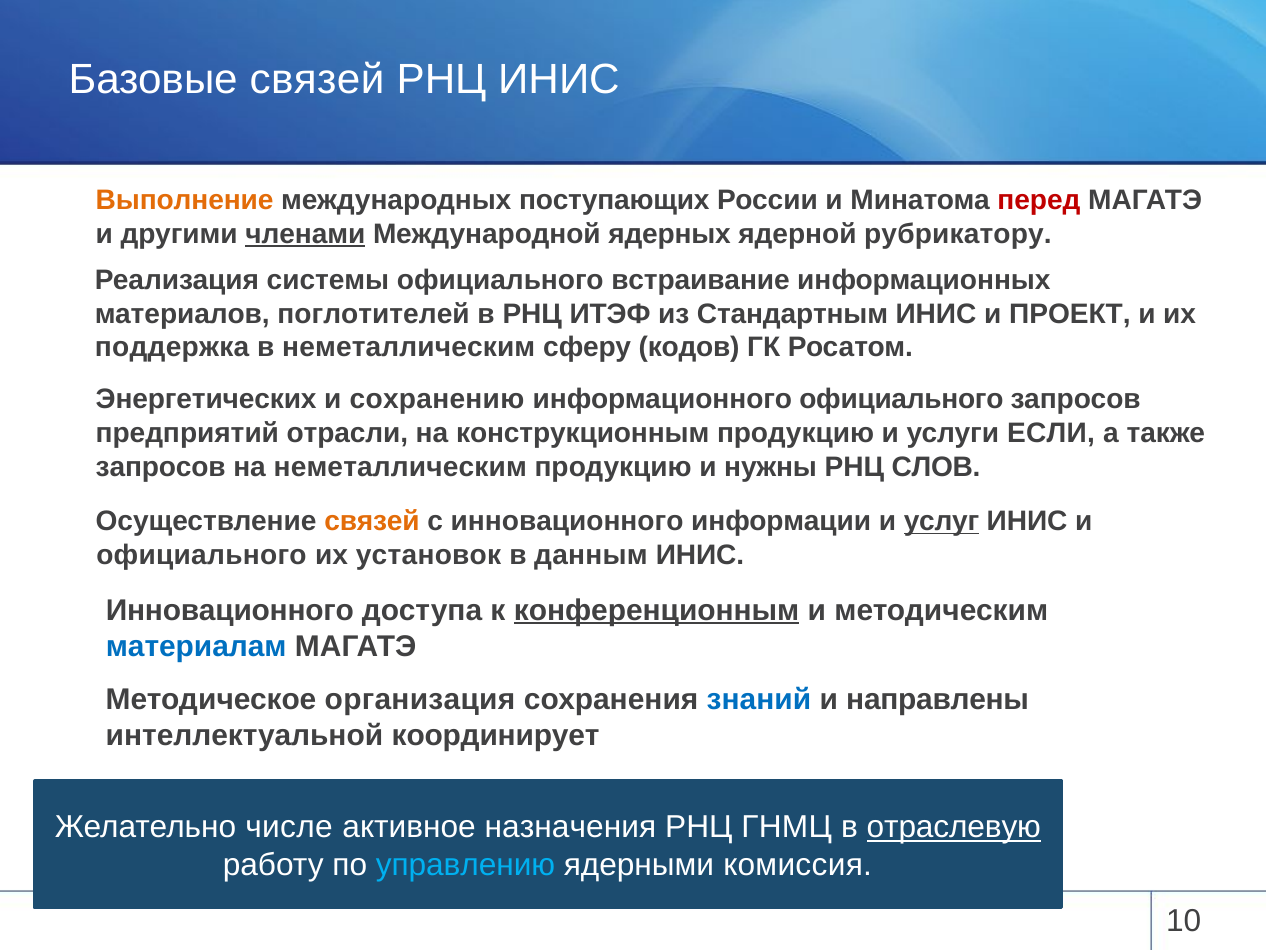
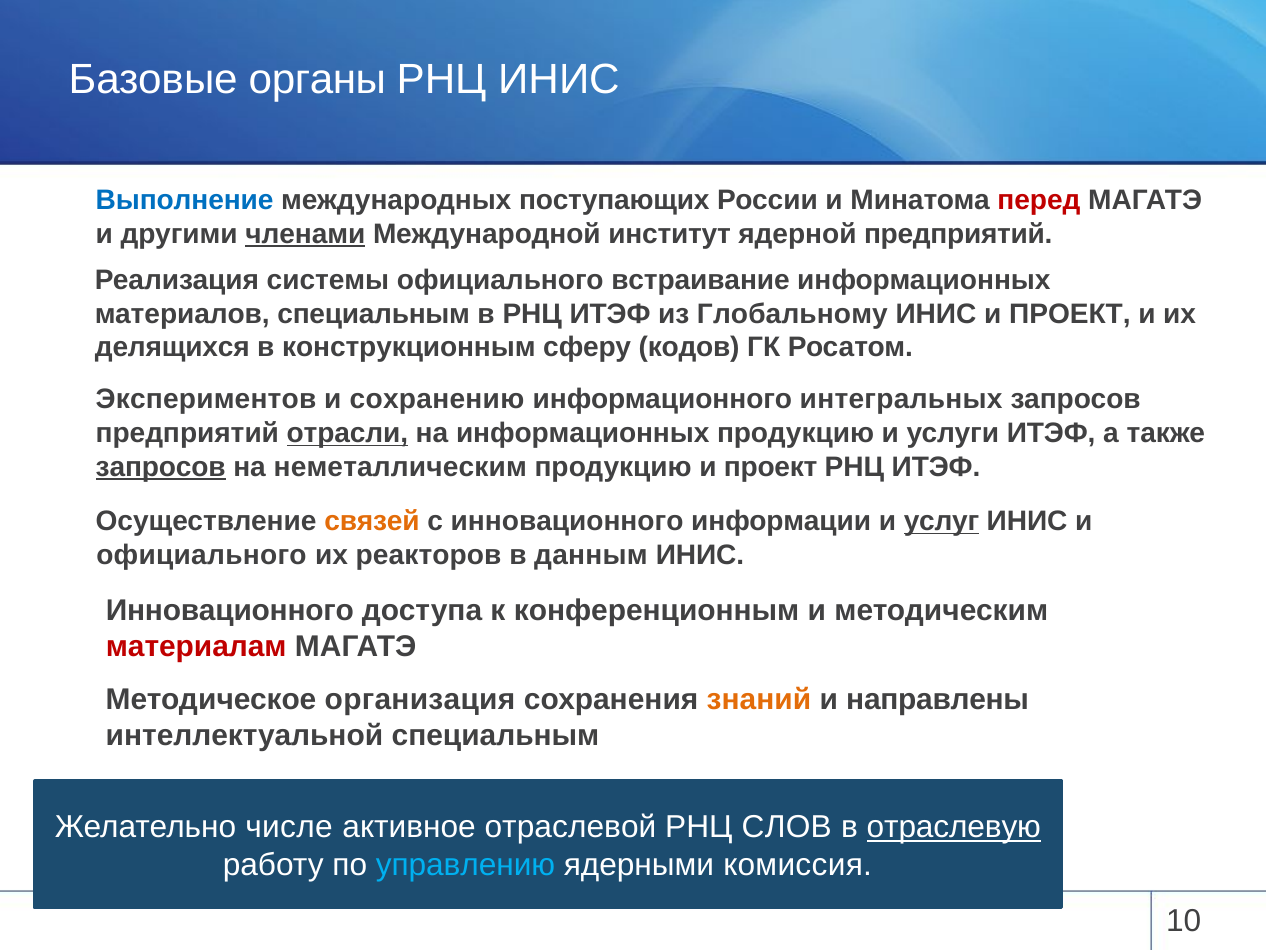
Базовые связей: связей -> органы (317, 80)
Выполнение colour: orange -> blue (185, 200)
ядерных: ядерных -> институт (670, 234)
ядерной рубрикатору: рубрикатору -> предприятий (958, 234)
материалов поглотителей: поглотителей -> специальным (374, 314)
Стандартным: Стандартным -> Глобальному (792, 314)
поддержка: поддержка -> делящихся (172, 347)
в неметаллическим: неметаллическим -> конструкционным (409, 347)
Энергетических: Энергетических -> Экспериментов (206, 399)
информационного официального: официального -> интегральных (901, 399)
отрасли underline: none -> present (347, 433)
на конструкционным: конструкционным -> информационных (583, 433)
услуги ЕСЛИ: ЕСЛИ -> ИТЭФ (1051, 433)
запросов underline: none -> present (161, 467)
продукцию и нужны: нужны -> проект (771, 467)
СЛОВ: СЛОВ -> ИТЭФ (936, 467)
установок: установок -> реакторов (429, 555)
конференционным underline: present -> none (657, 610)
материалам colour: blue -> red (196, 646)
знаний colour: blue -> orange (759, 700)
интеллектуальной координирует: координирует -> специальным (496, 736)
назначения: назначения -> отраслевой (570, 827)
ГНМЦ: ГНМЦ -> СЛОВ (787, 827)
